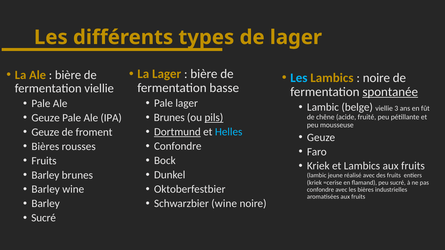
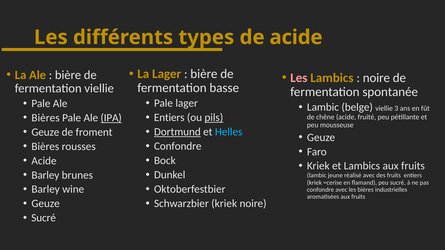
de lager: lager -> acide (296, 37)
Les colour: light blue -> pink (299, 78)
spontanée underline: present -> none (390, 92)
Brunes: Brunes -> Entiers (169, 118)
Geuze: Geuze -> Bières (46, 118)
IPA underline: none -> present (111, 118)
Fruits: Fruits -> Acide (44, 161)
Schwarzbier wine: wine -> kriek (224, 204)
Barley: Barley -> Geuze (46, 204)
